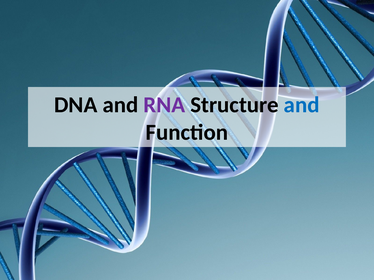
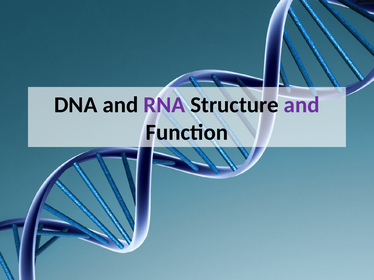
and colour: blue -> purple (302, 105)
